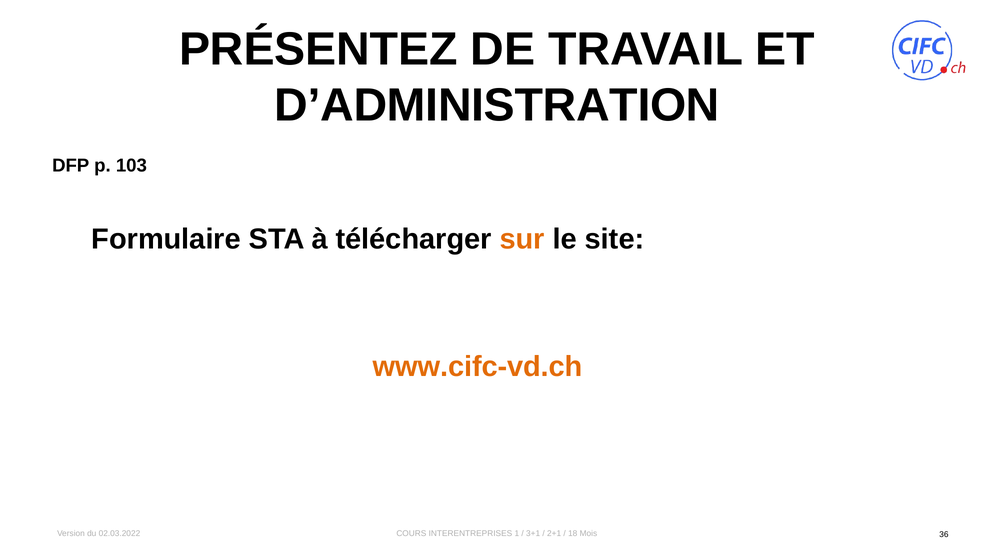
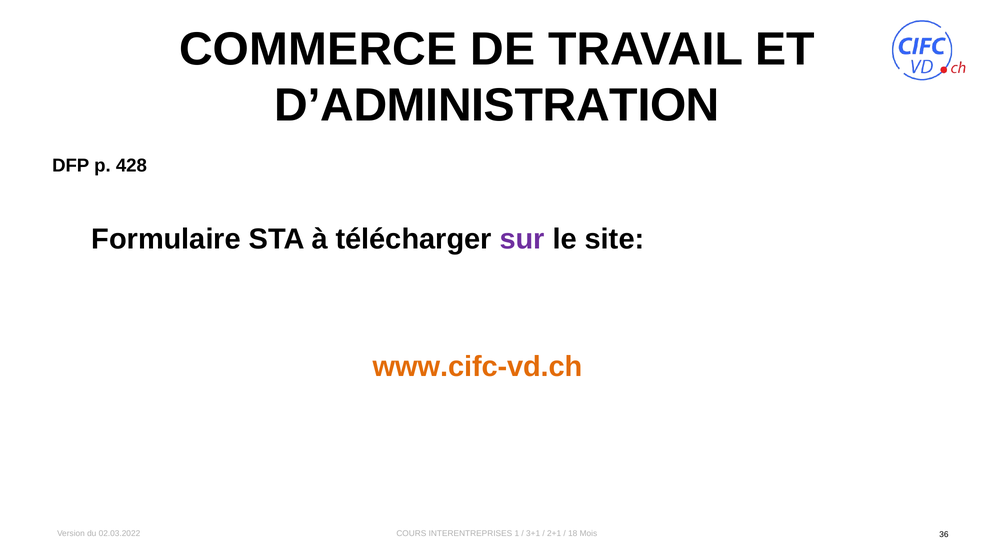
PRÉSENTEZ: PRÉSENTEZ -> COMMERCE (318, 50)
103: 103 -> 428 (131, 166)
sur colour: orange -> purple (522, 239)
